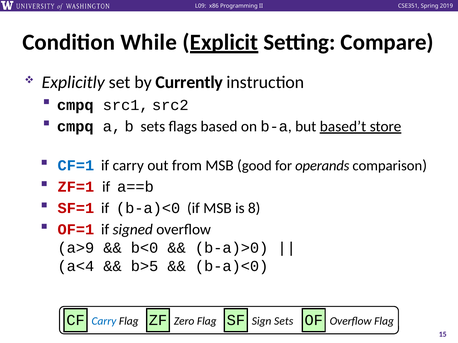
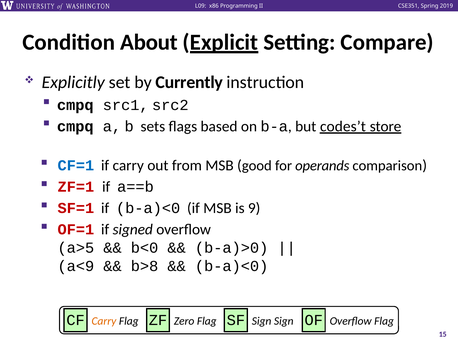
While: While -> About (149, 42)
based’t: based’t -> codes’t (343, 127)
8: 8 -> 9 (254, 208)
a>9: a>9 -> a>5 (76, 248)
a<4: a<4 -> a<9 (76, 266)
b>5: b>5 -> b>8 (145, 266)
Carry colour: blue -> orange (104, 321)
Sign Sets: Sets -> Sign (284, 321)
